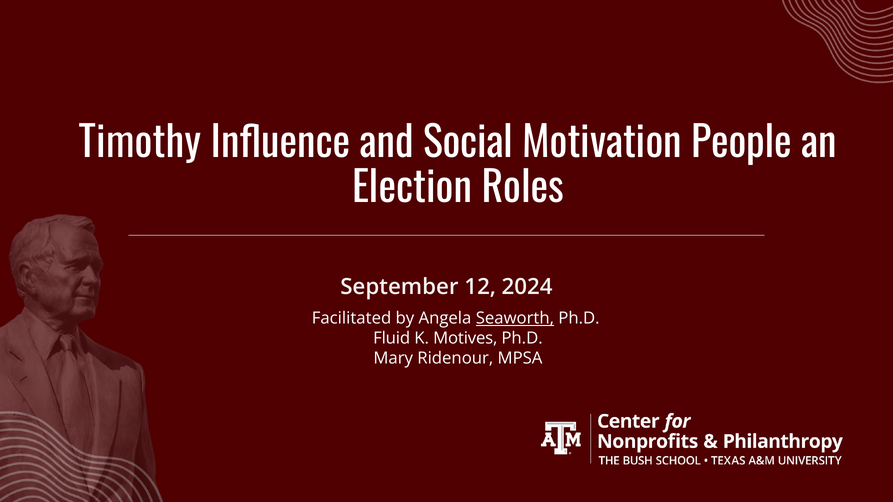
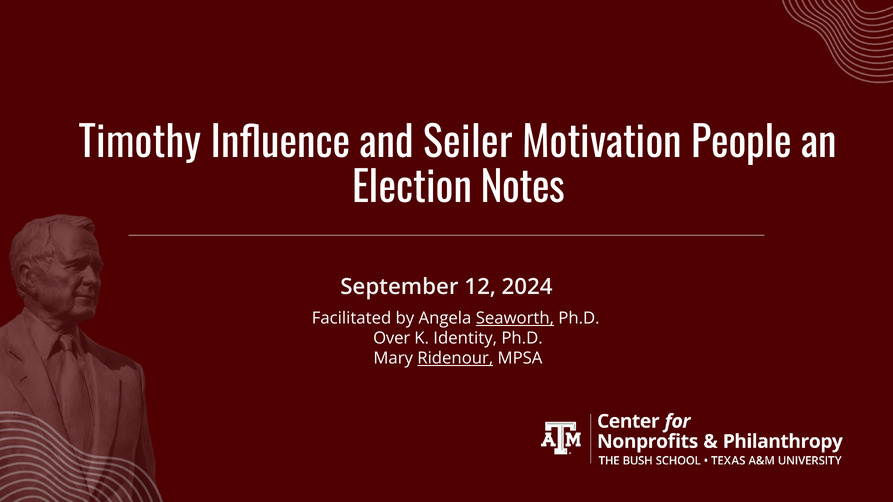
Social: Social -> Seiler (468, 143)
Roles: Roles -> Notes (523, 189)
Fluid: Fluid -> Over (392, 339)
Motives: Motives -> Identity (465, 339)
Ridenour underline: none -> present (455, 359)
